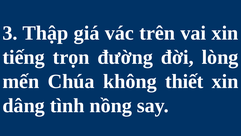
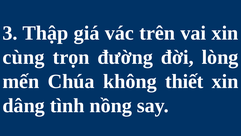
tiếng: tiếng -> cùng (24, 57)
